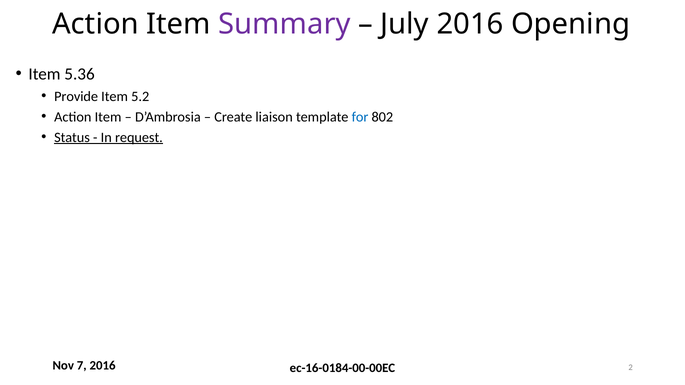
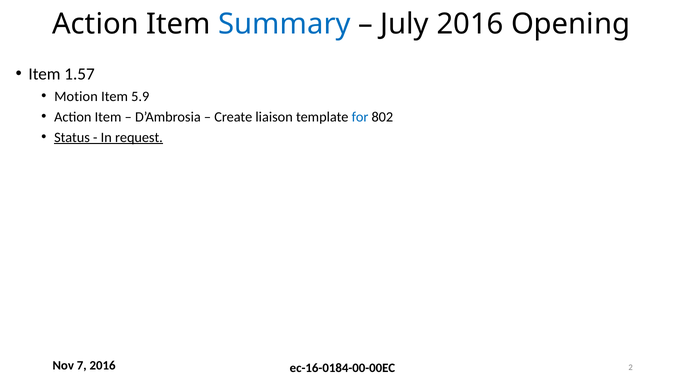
Summary colour: purple -> blue (284, 24)
5.36: 5.36 -> 1.57 (80, 74)
Provide: Provide -> Motion (76, 96)
5.2: 5.2 -> 5.9 (140, 96)
